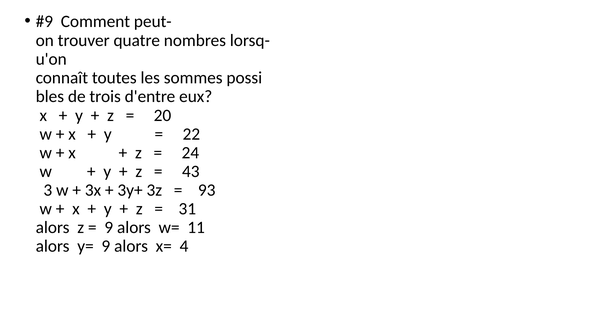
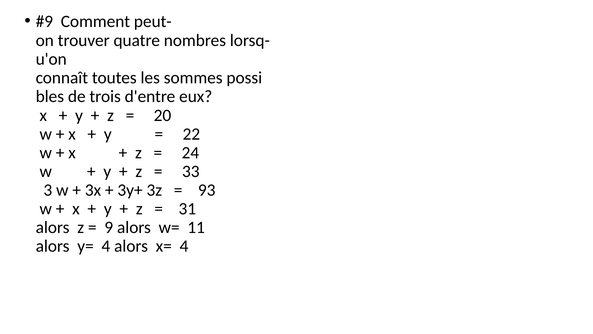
43: 43 -> 33 (191, 171)
y= 9: 9 -> 4 (106, 246)
